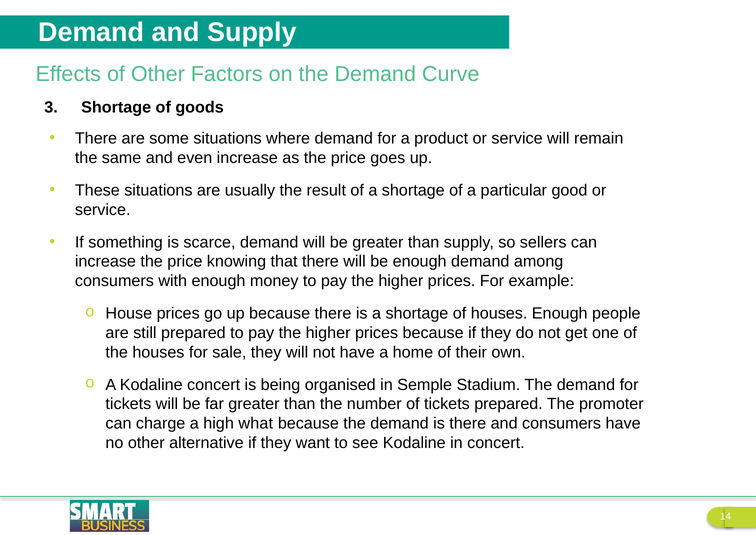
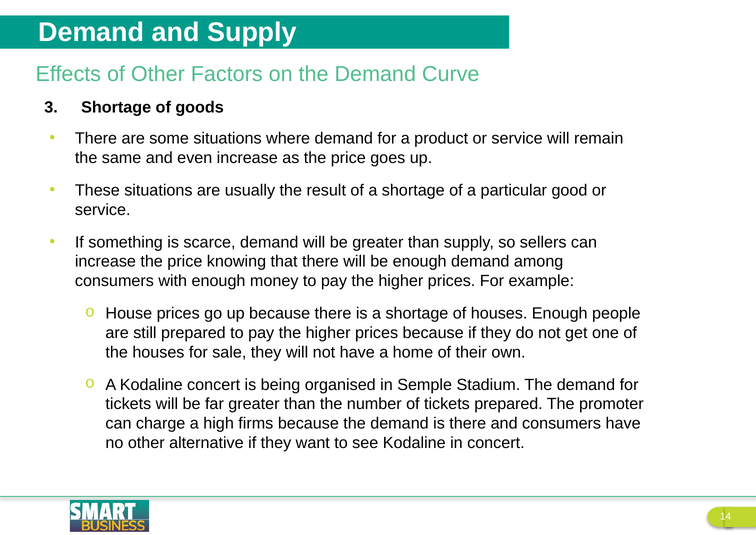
what: what -> firms (256, 423)
